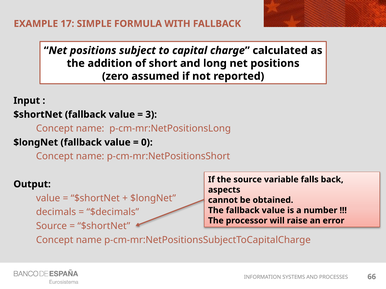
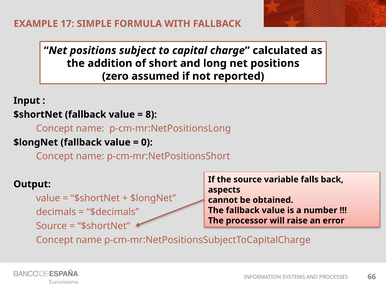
3: 3 -> 8 (151, 115)
